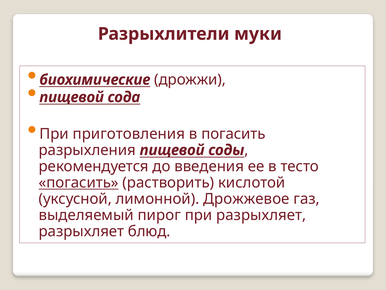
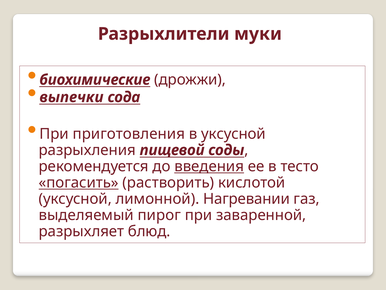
пищевой: пищевой -> выпечки (71, 97)
в погасить: погасить -> уксусной (233, 134)
введения underline: none -> present (209, 166)
Дрожжевое: Дрожжевое -> Нагревании (246, 199)
при разрыхляет: разрыхляет -> заваренной (261, 215)
